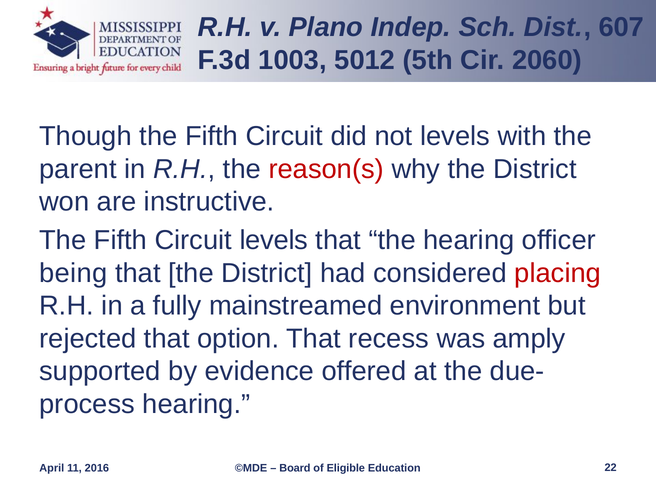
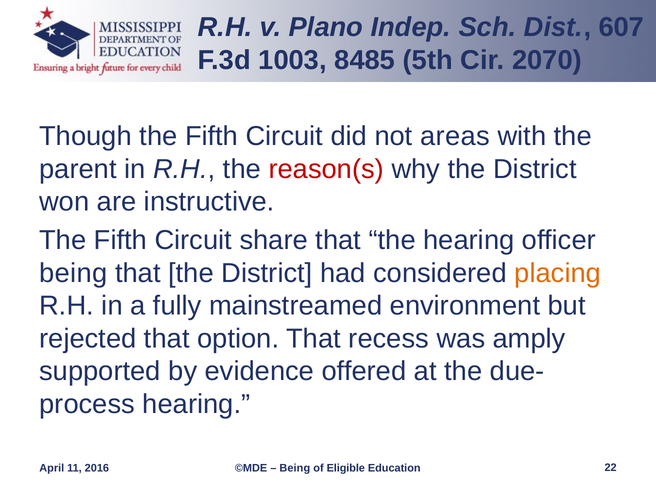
5012: 5012 -> 8485 (365, 60)
2060: 2060 -> 2070 (547, 60)
not levels: levels -> areas (455, 136)
Circuit levels: levels -> share (274, 240)
placing colour: red -> orange (558, 273)
Board: Board -> Being (295, 468)
